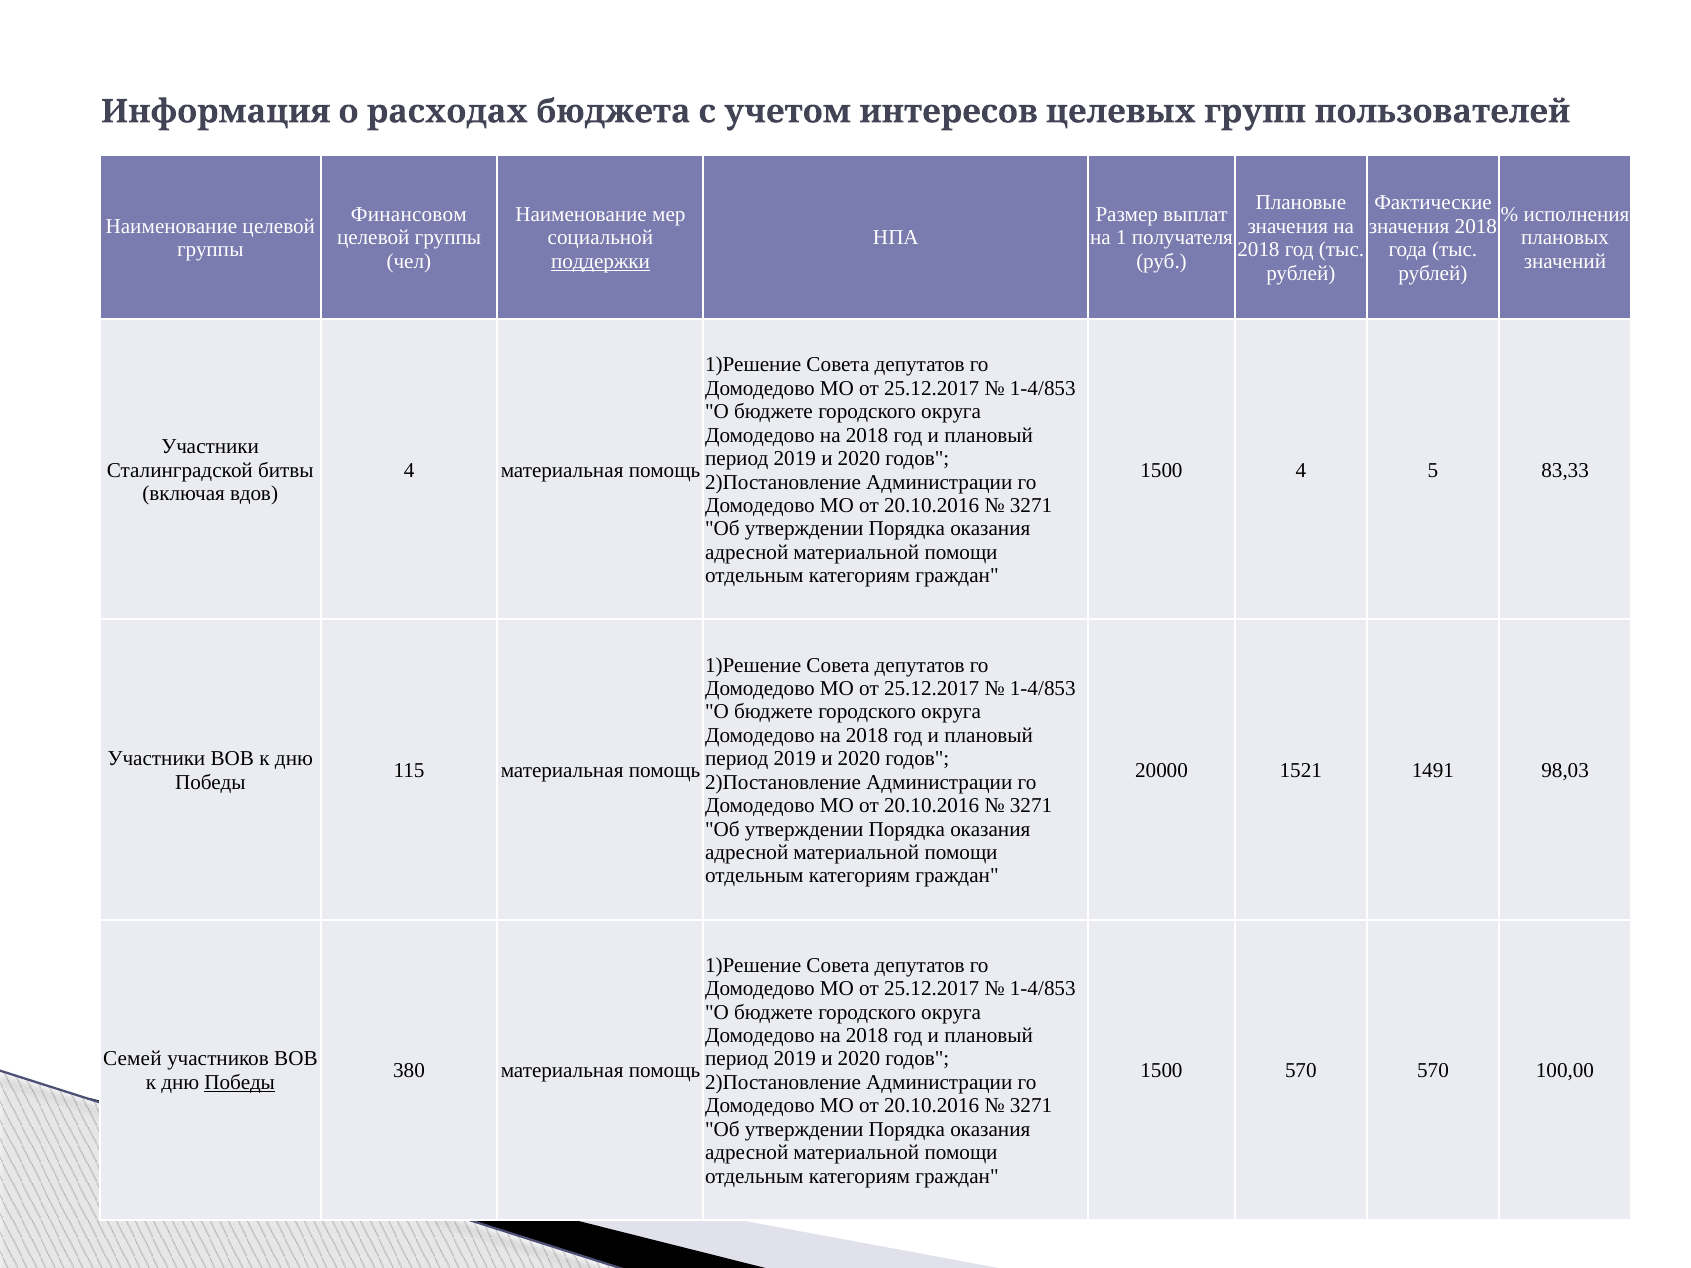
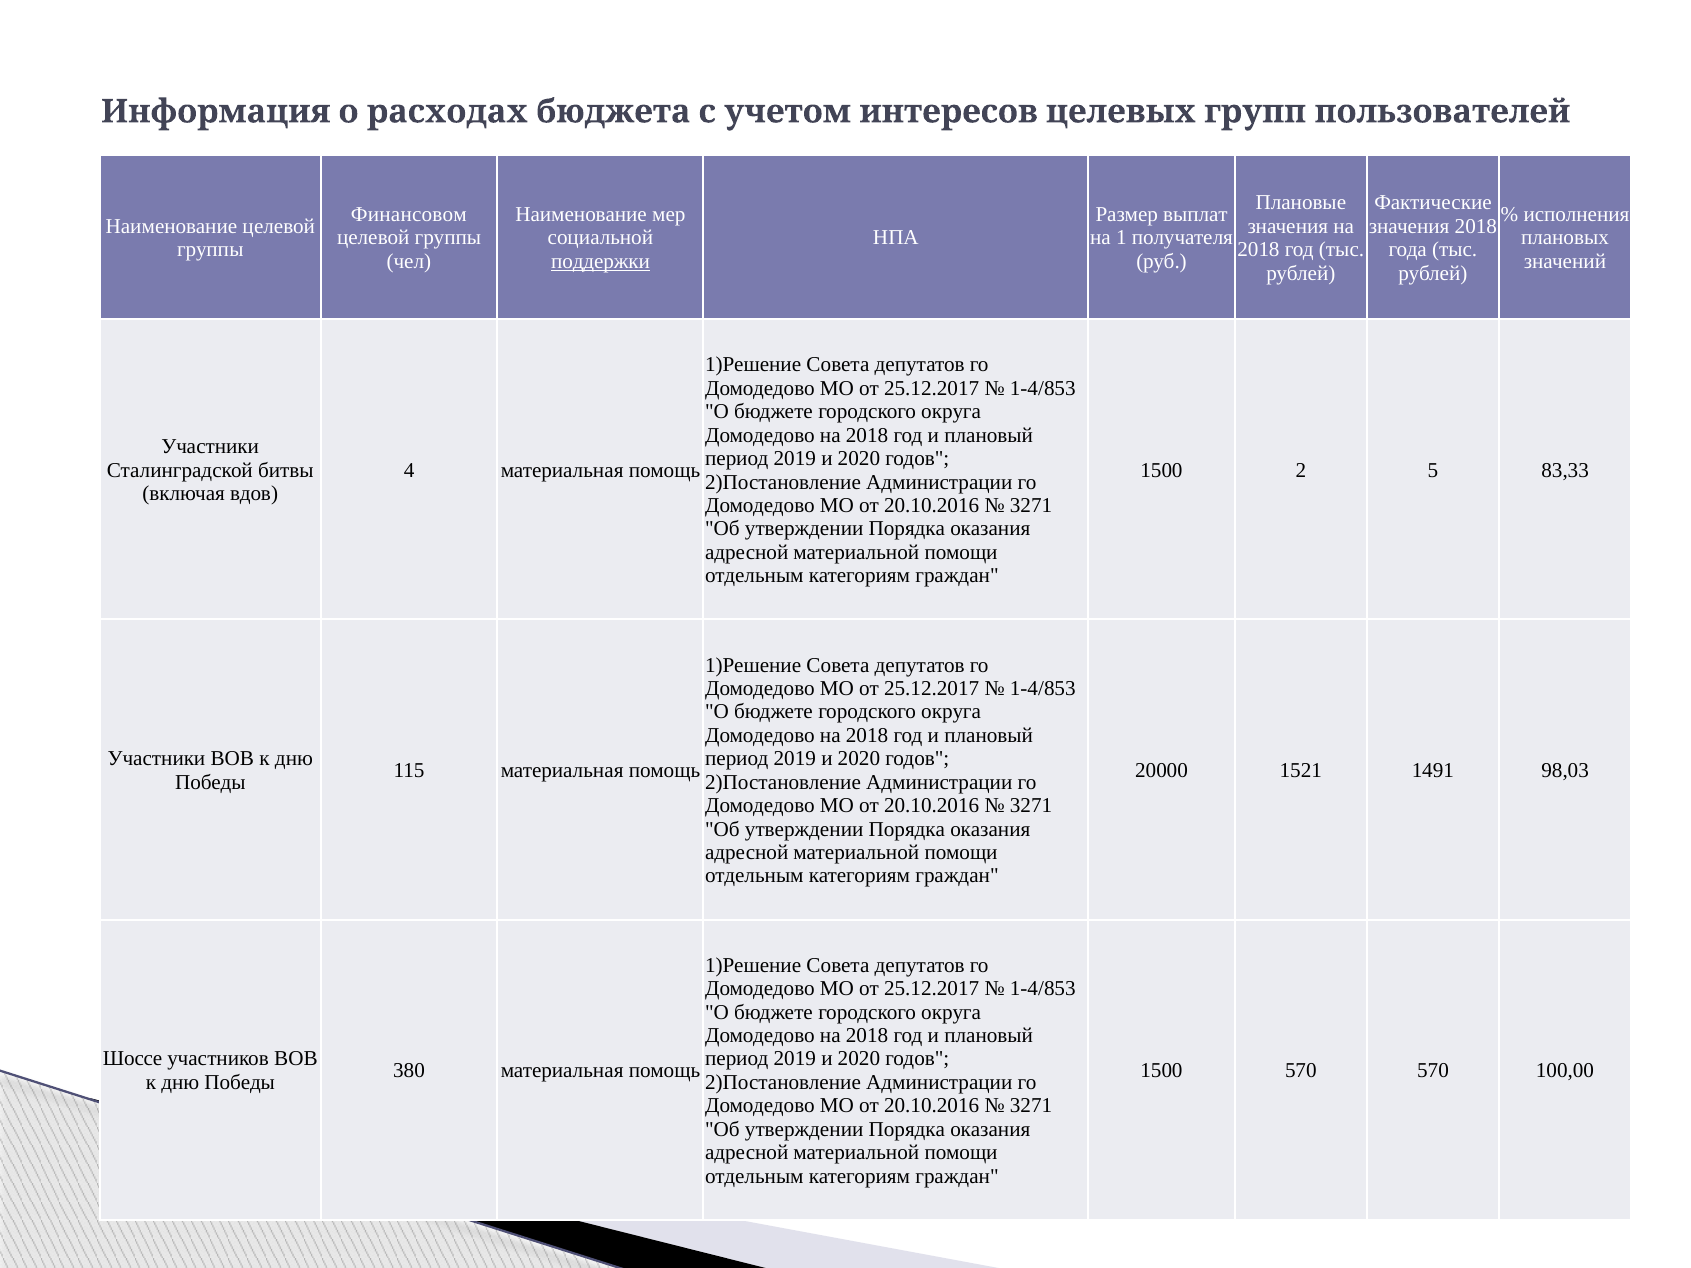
1500 4: 4 -> 2 (1301, 470)
Семей: Семей -> Шоссе (133, 1059)
Победы underline: present -> none (240, 1083)
